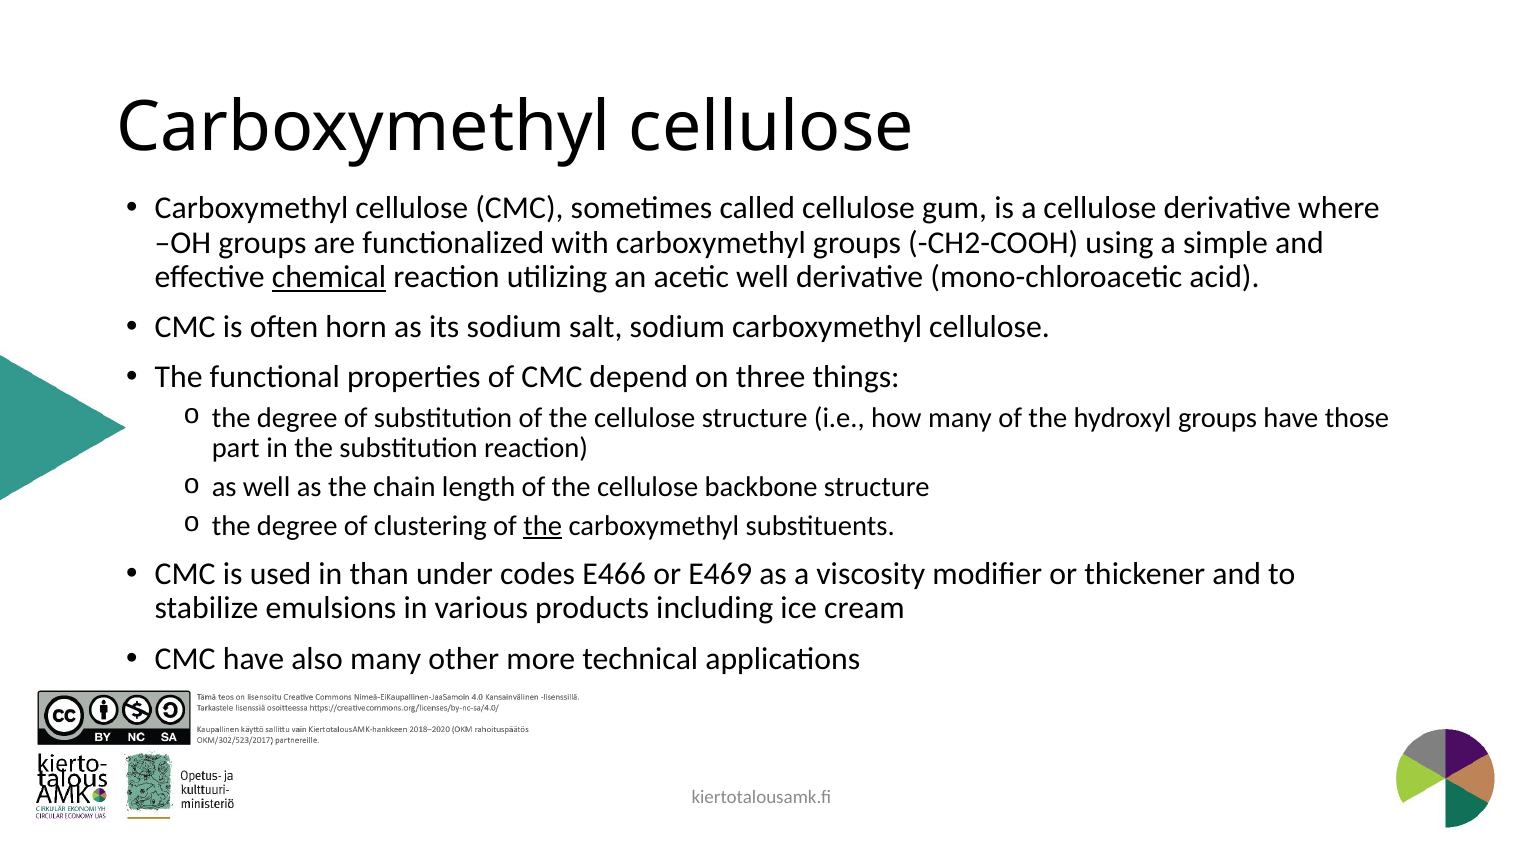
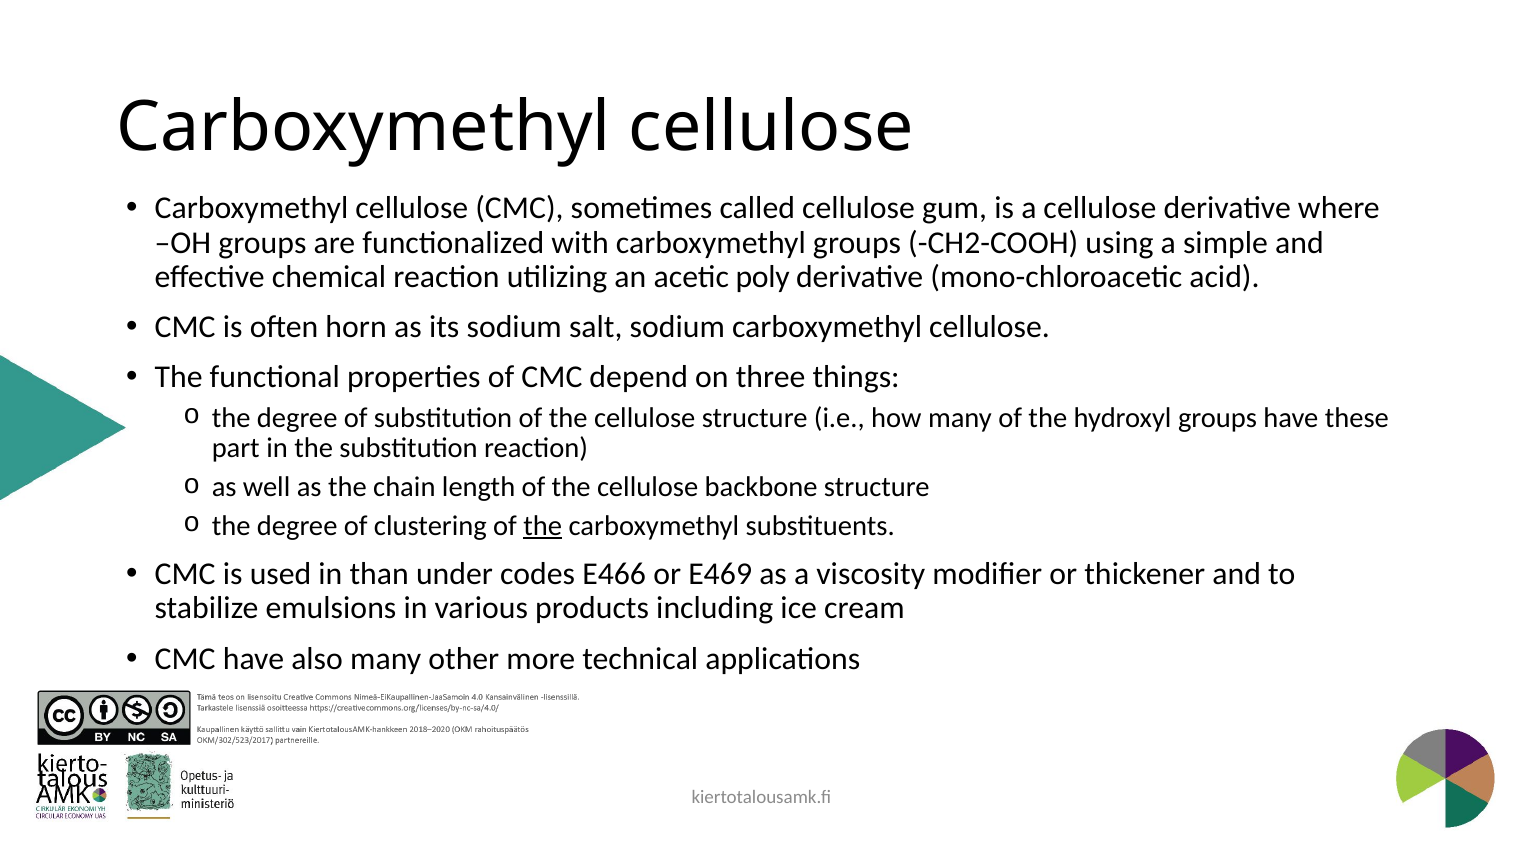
chemical underline: present -> none (329, 277)
acetic well: well -> poly (763, 277)
those: those -> these (1357, 418)
